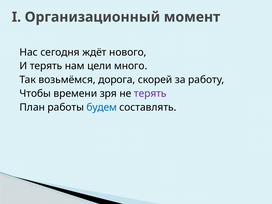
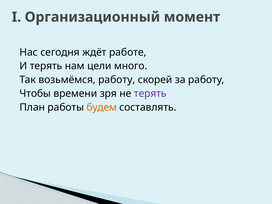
нового: нового -> работе (128, 52)
возьмёмся дорога: дорога -> работу (117, 80)
будем colour: blue -> orange (102, 107)
